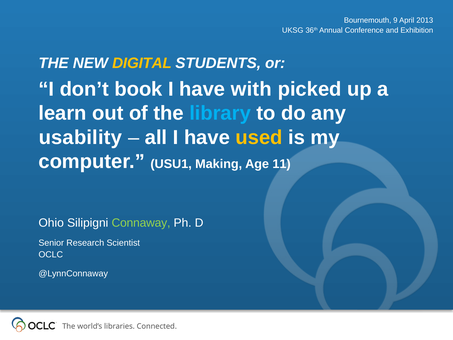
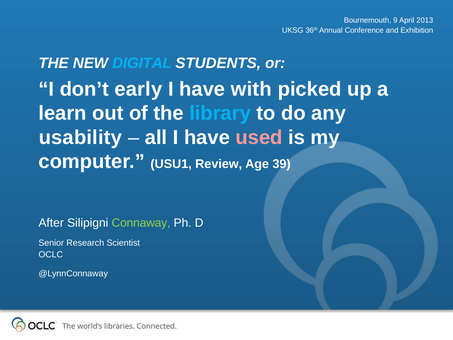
DIGITAL colour: yellow -> light blue (142, 63)
book: book -> early (138, 89)
used colour: yellow -> pink (259, 137)
Making: Making -> Review (219, 164)
11: 11 -> 39 (282, 164)
Ohio: Ohio -> After (51, 223)
